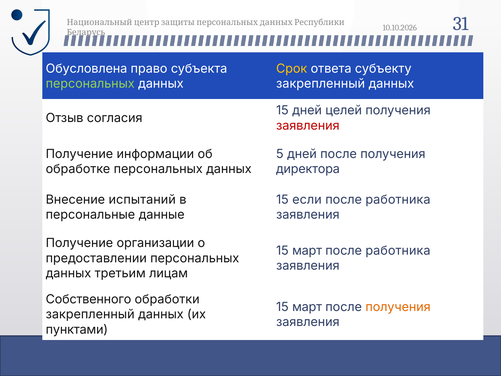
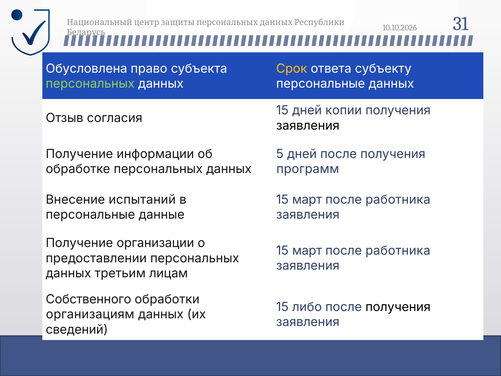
закрепленный: закрепленный -> персональные (321, 84)
целей: целей -> копии (344, 110)
заявления colour: red -> black (308, 126)
директора: директора -> программ (308, 169)
если: если -> март (307, 200)
март: март -> либо (307, 307)
получения colour: orange -> black (398, 307)
закрепленный: закрепленный -> организациям (90, 314)
пунктами: пунктами -> сведений (77, 329)
